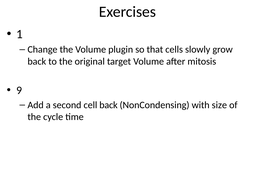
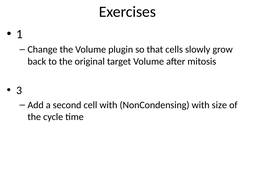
9: 9 -> 3 (19, 90)
cell back: back -> with (108, 105)
